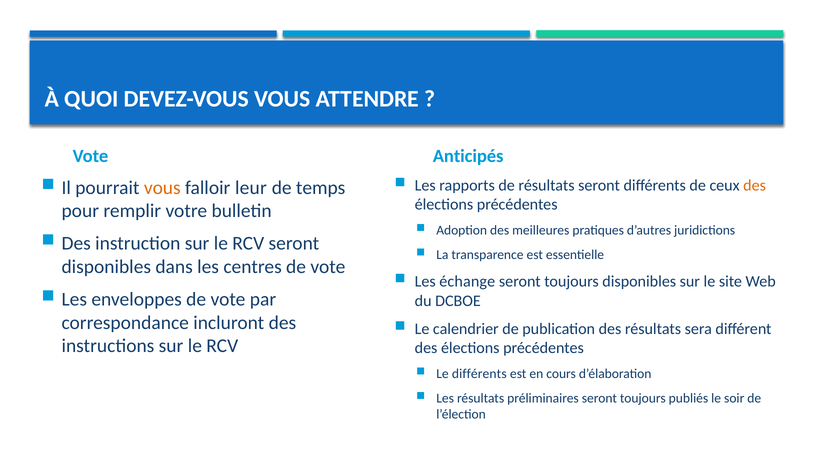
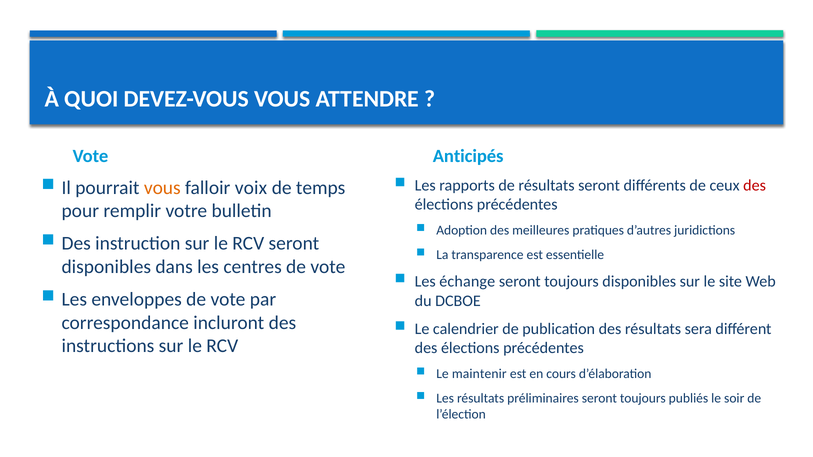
des colour: orange -> red (755, 185)
leur: leur -> voix (251, 188)
Le différents: différents -> maintenir (479, 374)
